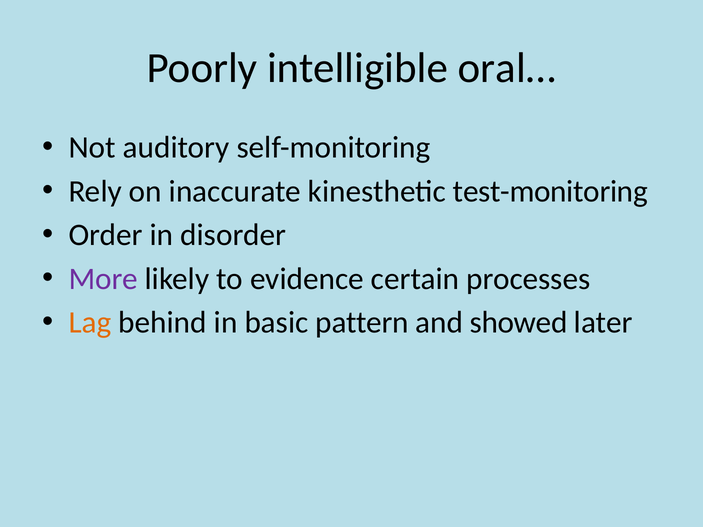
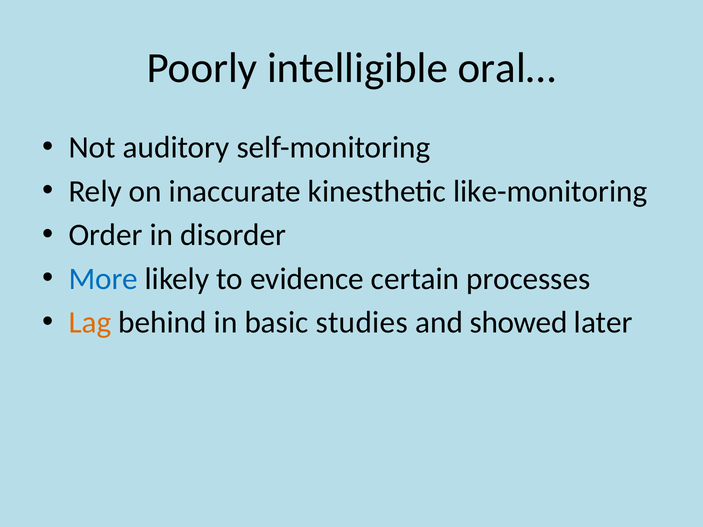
test-monitoring: test-monitoring -> like-monitoring (550, 191)
More colour: purple -> blue (103, 279)
pattern: pattern -> studies (362, 323)
